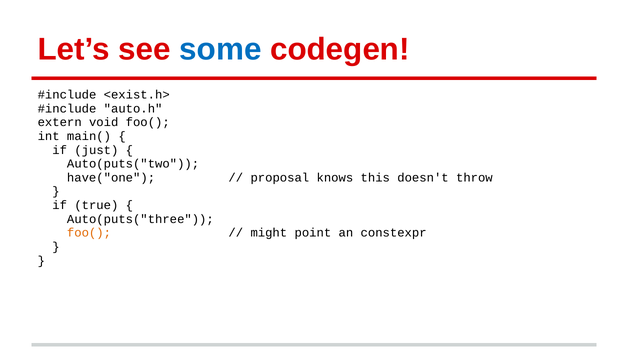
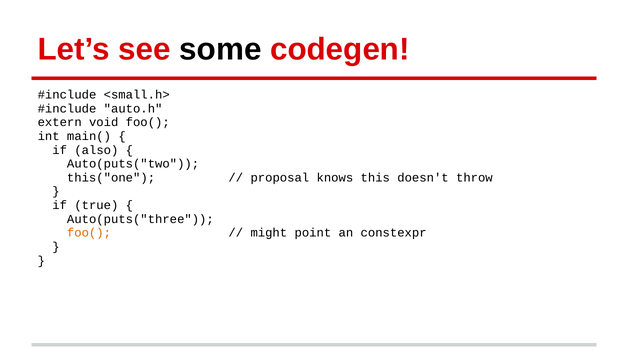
some colour: blue -> black (220, 50)
<exist.h>: <exist.h> -> <small.h> (137, 95)
just: just -> also (96, 150)
have("one: have("one -> this("one (111, 178)
